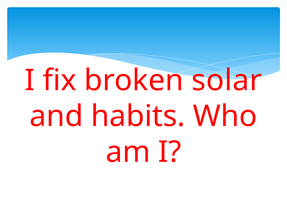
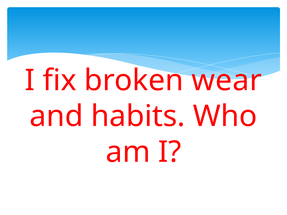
solar: solar -> wear (227, 80)
